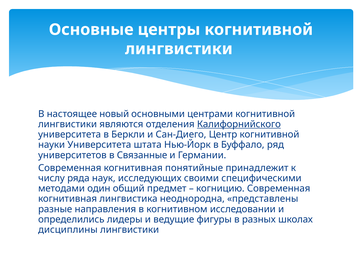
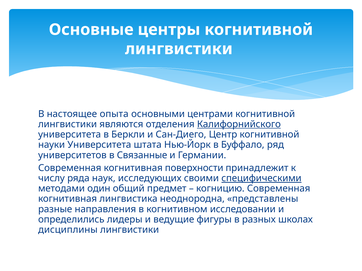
новый: новый -> опыта (114, 114)
понятийные: понятийные -> поверхности (194, 168)
специфическими underline: none -> present (261, 179)
